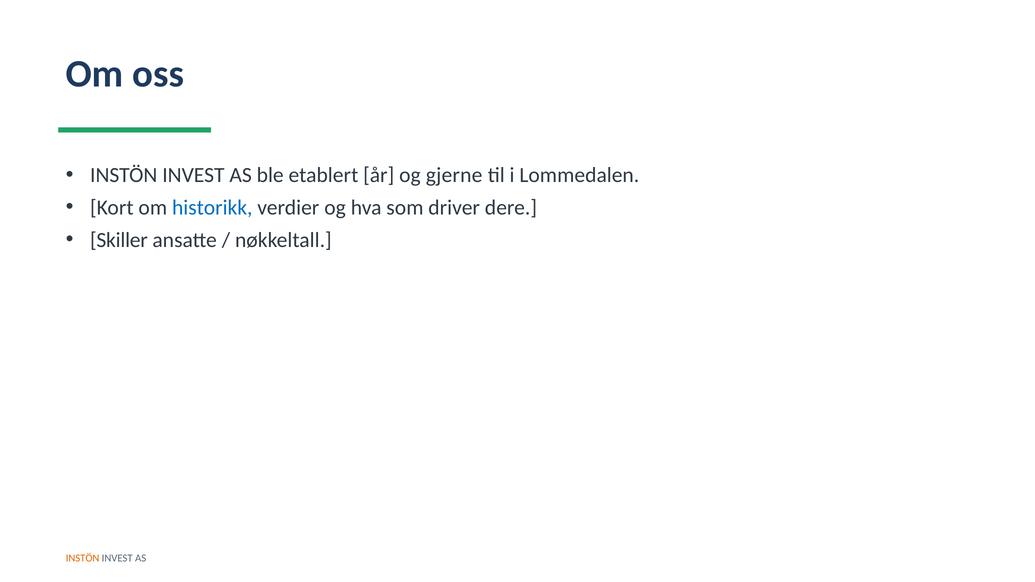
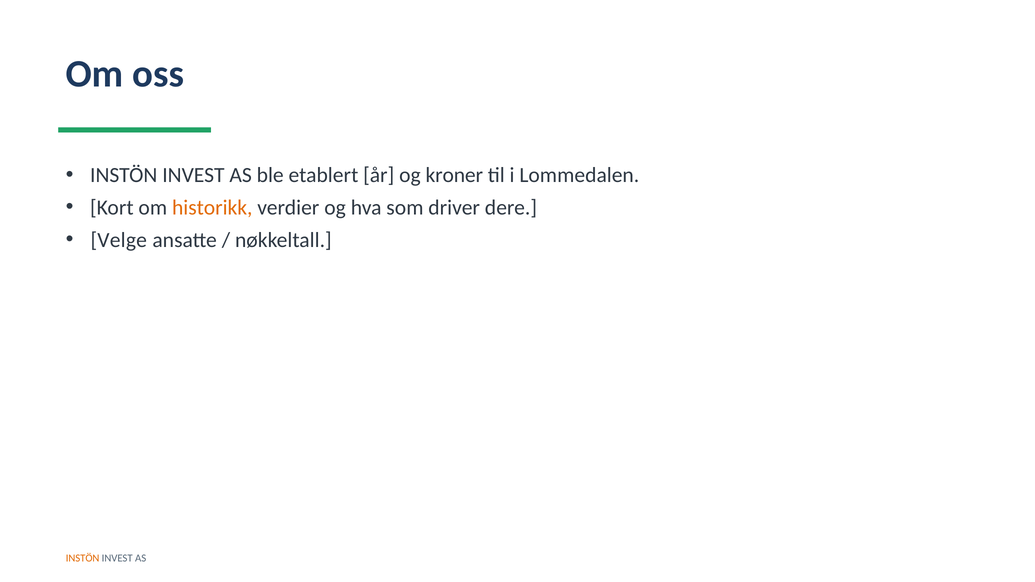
gjerne: gjerne -> kroner (454, 175)
historikk colour: blue -> orange (212, 208)
Skiller: Skiller -> Velge (119, 240)
